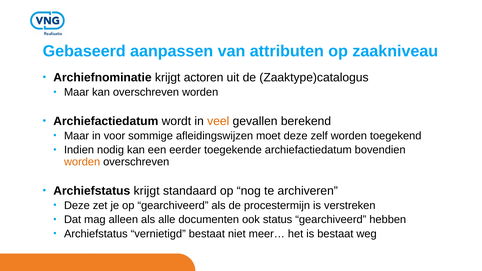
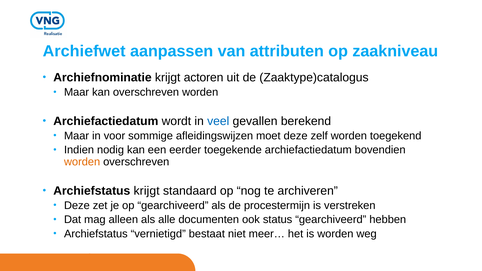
Gebaseerd: Gebaseerd -> Archiefwet (84, 51)
veel colour: orange -> blue (218, 121)
is bestaat: bestaat -> worden (335, 234)
